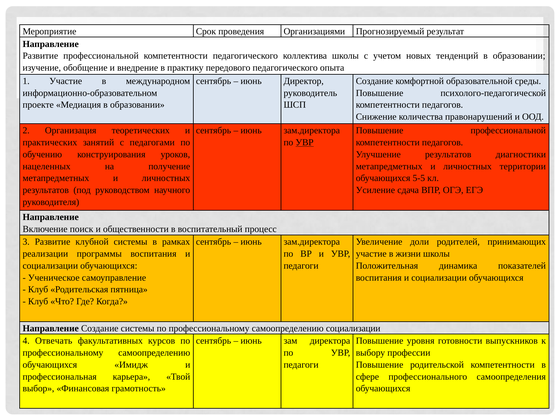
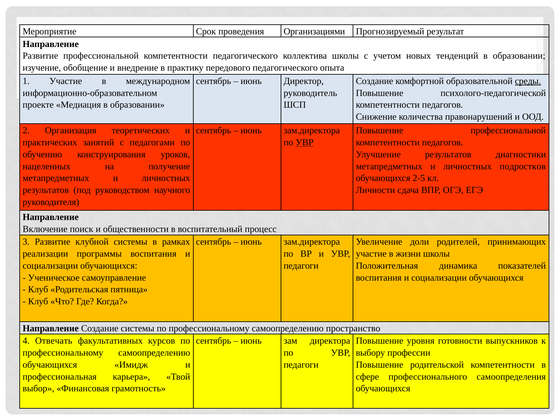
среды underline: none -> present (528, 81)
территории: территории -> подростков (523, 166)
5-5: 5-5 -> 2-5 (419, 178)
Усиление: Усиление -> Личности (375, 190)
самоопределению социализации: социализации -> пространство (353, 329)
